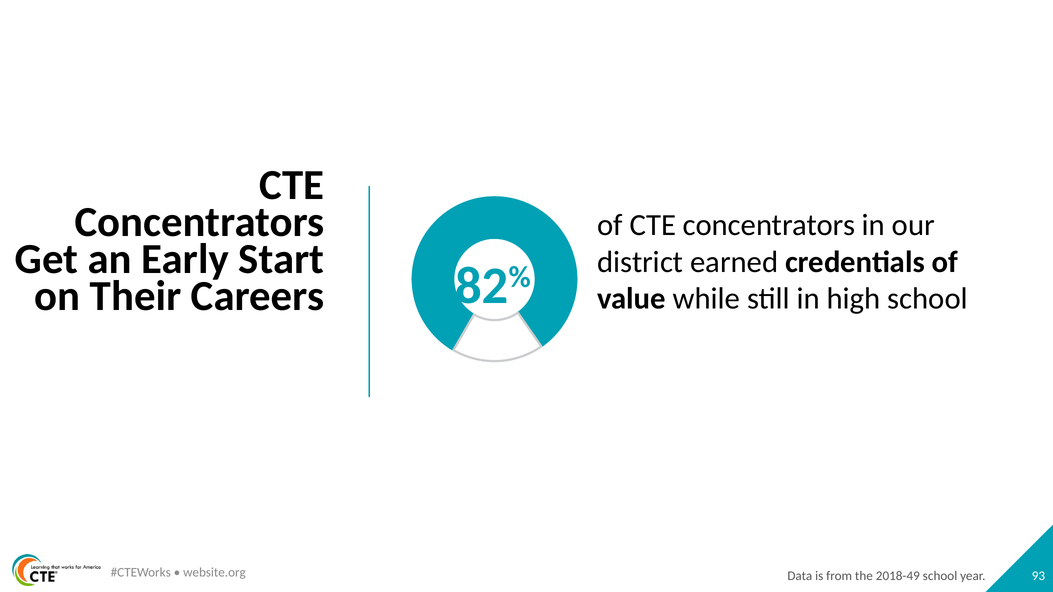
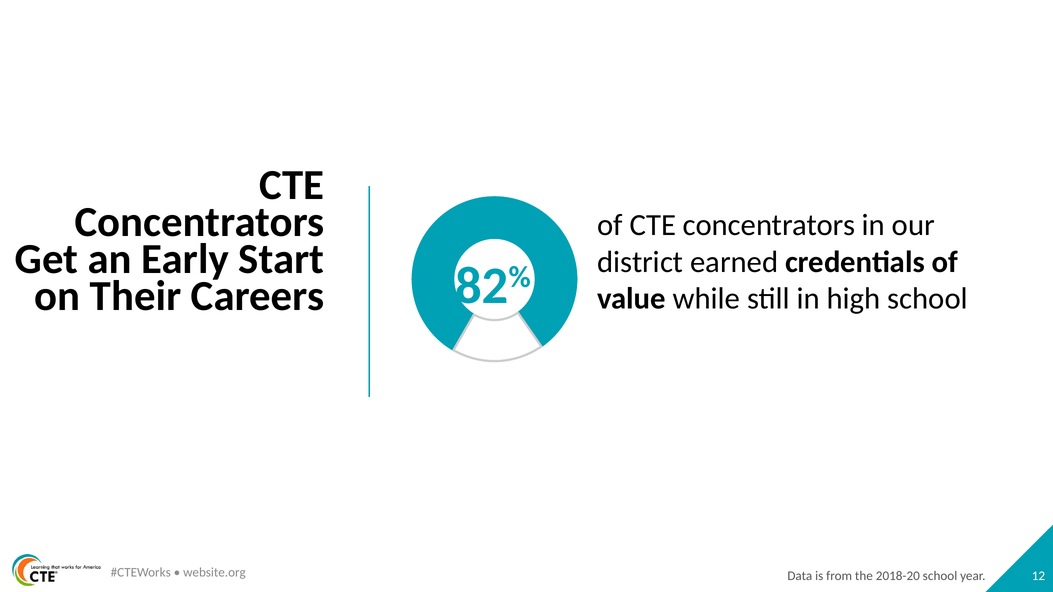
93: 93 -> 12 (1038, 576)
2018-49: 2018-49 -> 2018-20 (898, 576)
